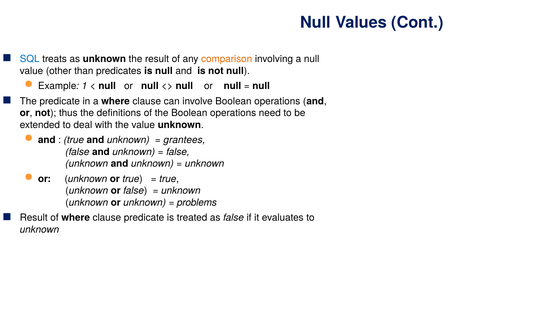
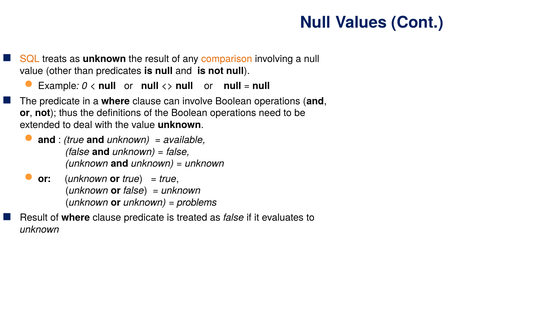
SQL colour: blue -> orange (30, 59)
1: 1 -> 0 (84, 86)
grantees: grantees -> available (184, 140)
